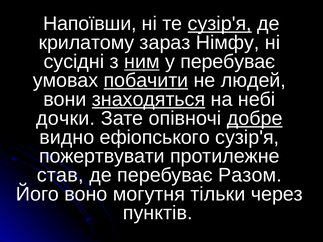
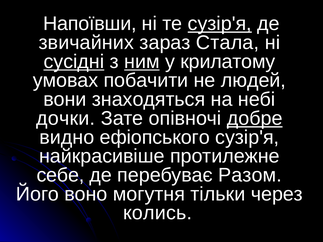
крилатому: крилатому -> звичайних (86, 43)
Німфу: Німфу -> Стала (228, 43)
сусідні underline: none -> present (74, 62)
у перебуває: перебуває -> крилатому (228, 62)
побачити underline: present -> none (146, 81)
знаходяться underline: present -> none (149, 100)
пожертвувати: пожертвувати -> найкрасивіше (102, 156)
став: став -> себе (60, 175)
пунктів: пунктів -> колись (158, 213)
